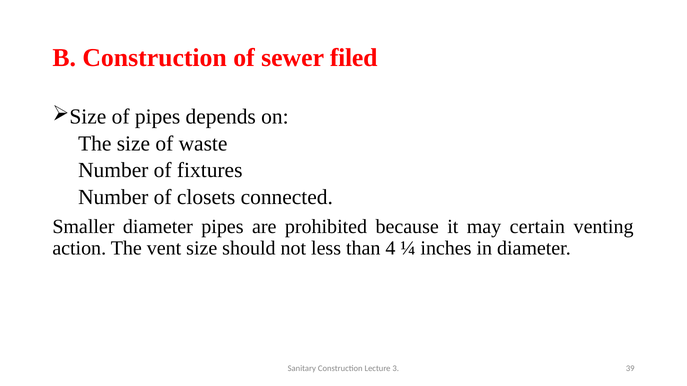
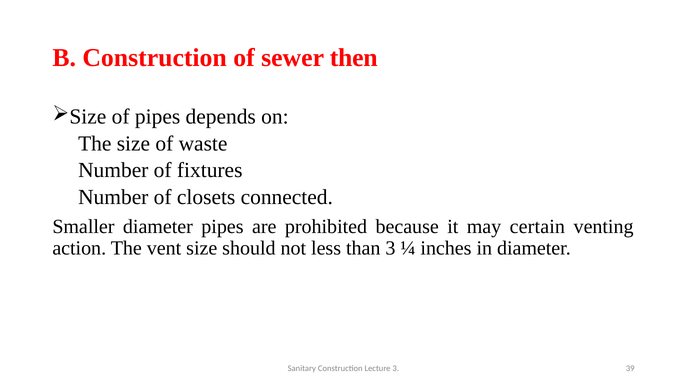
filed: filed -> then (354, 58)
than 4: 4 -> 3 (390, 248)
